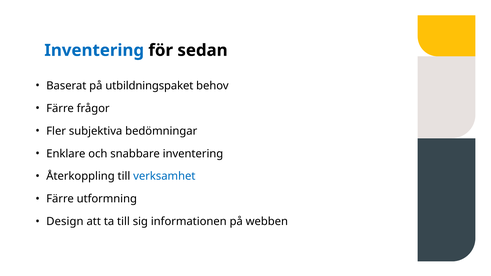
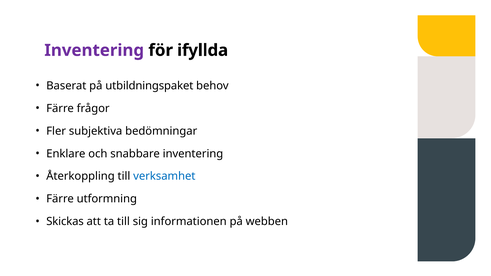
Inventering colour: blue -> purple (94, 50)
sedan: sedan -> ifyllda (203, 50)
Design: Design -> Skickas (65, 222)
